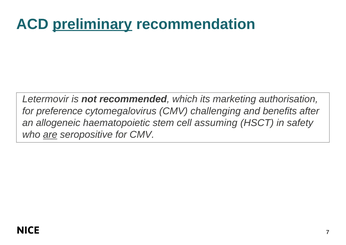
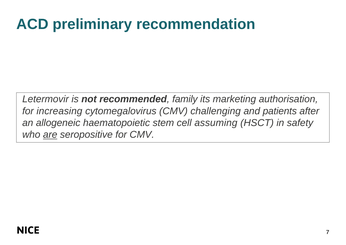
preliminary underline: present -> none (92, 24)
which: which -> family (185, 99)
preference: preference -> increasing (59, 111)
benefits: benefits -> patients (280, 111)
